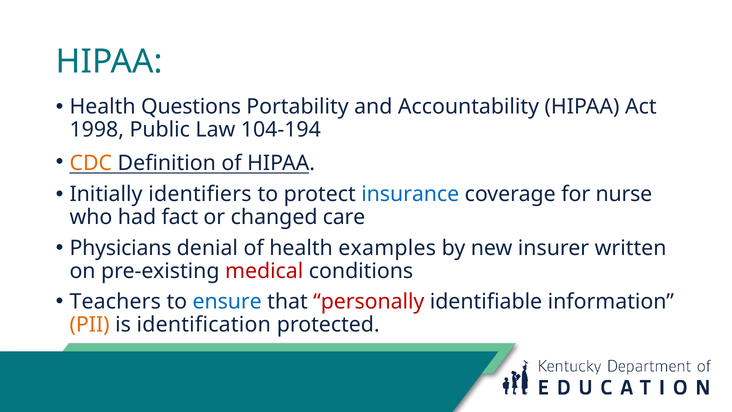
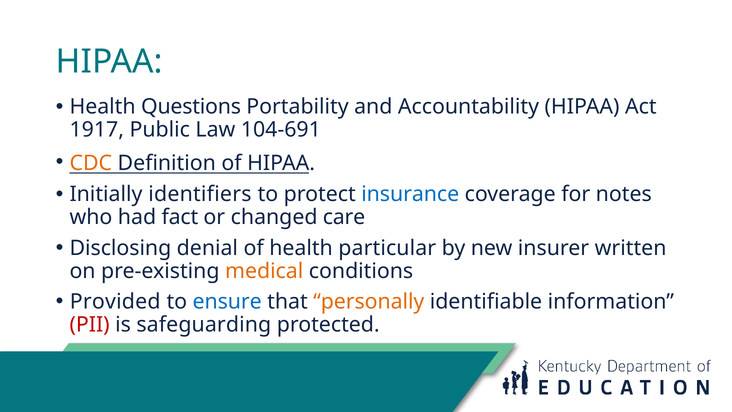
1998: 1998 -> 1917 (97, 130)
104-194: 104-194 -> 104-691 (281, 130)
nurse: nurse -> notes (624, 194)
Physicians: Physicians -> Disclosing (120, 248)
examples: examples -> particular (387, 248)
medical colour: red -> orange (264, 271)
Teachers: Teachers -> Provided (115, 302)
personally colour: red -> orange (369, 302)
PII colour: orange -> red (90, 325)
identification: identification -> safeguarding (204, 325)
